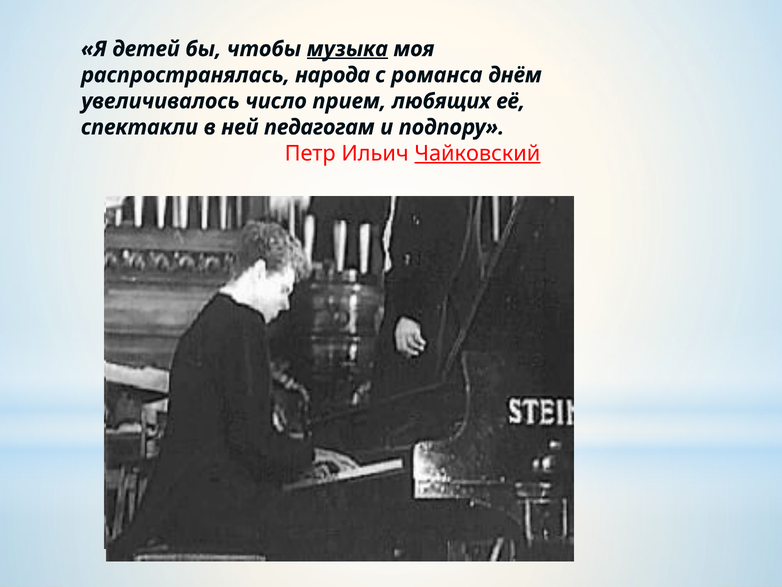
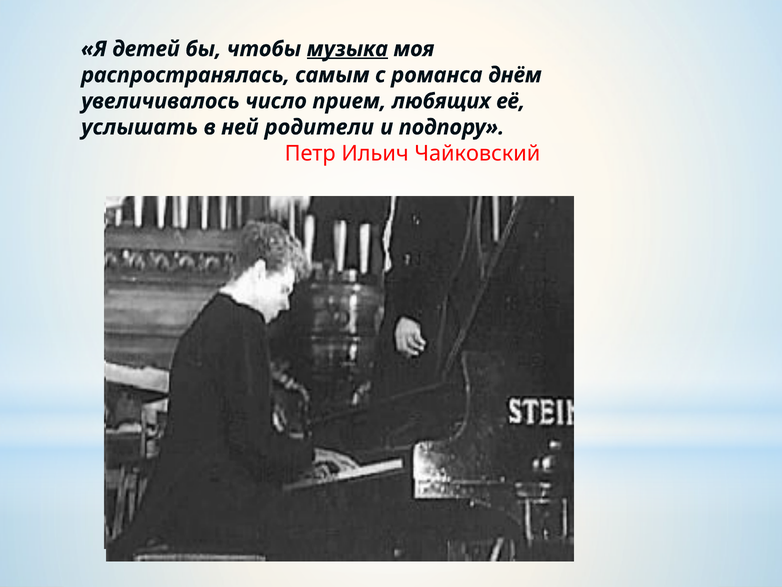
народа: народа -> самым (332, 75)
спектакли: спектакли -> услышать (139, 127)
педагогам: педагогам -> родители (319, 127)
Чайковский underline: present -> none (477, 153)
